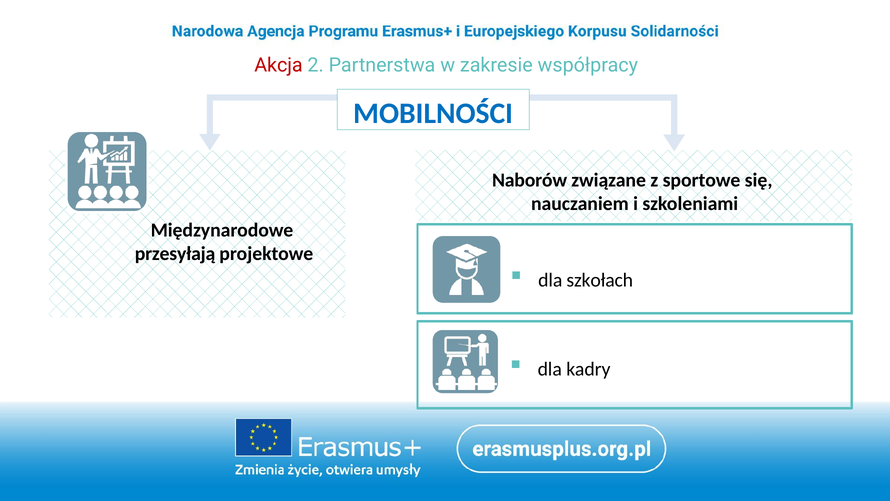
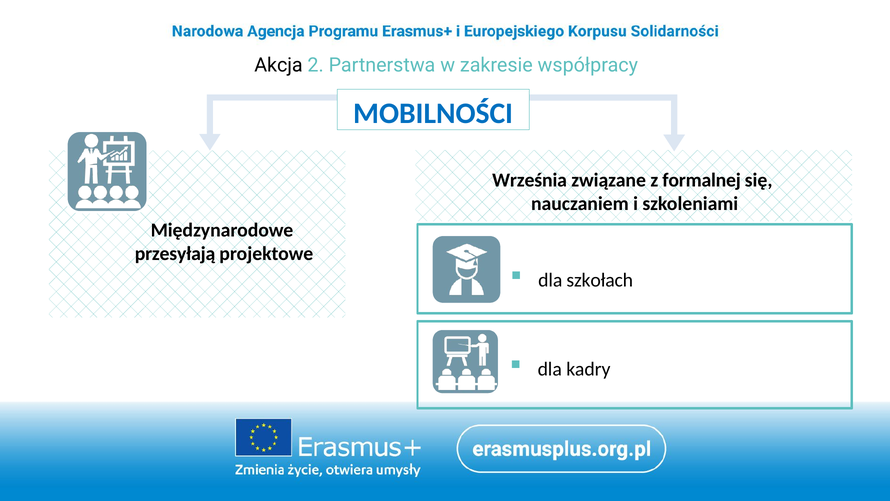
Akcja colour: red -> black (278, 65)
Naborów: Naborów -> Września (530, 180)
sportowe: sportowe -> formalnej (702, 180)
